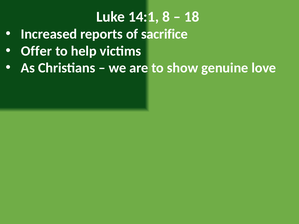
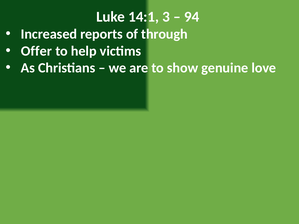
8: 8 -> 3 (166, 17)
18: 18 -> 94 (192, 17)
sacrifice: sacrifice -> through (164, 34)
